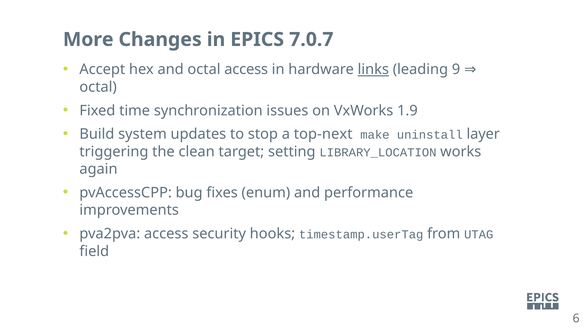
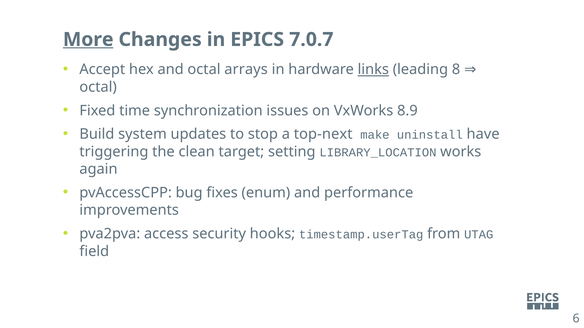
More underline: none -> present (88, 40)
octal access: access -> arrays (246, 70)
9: 9 -> 8 (456, 70)
1.9: 1.9 -> 8.9 (407, 111)
layer: layer -> have (483, 134)
